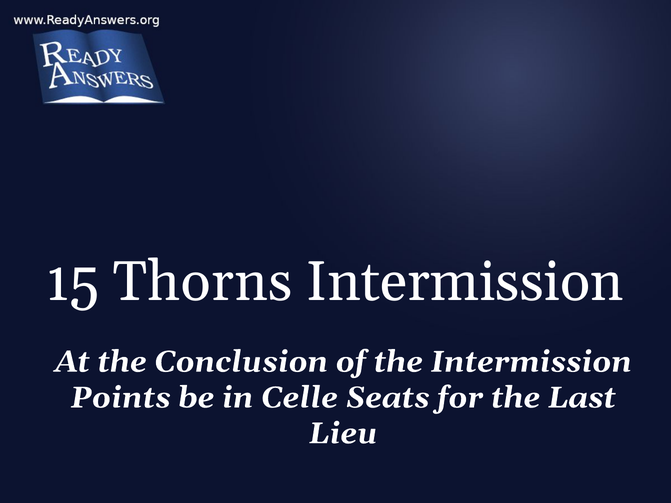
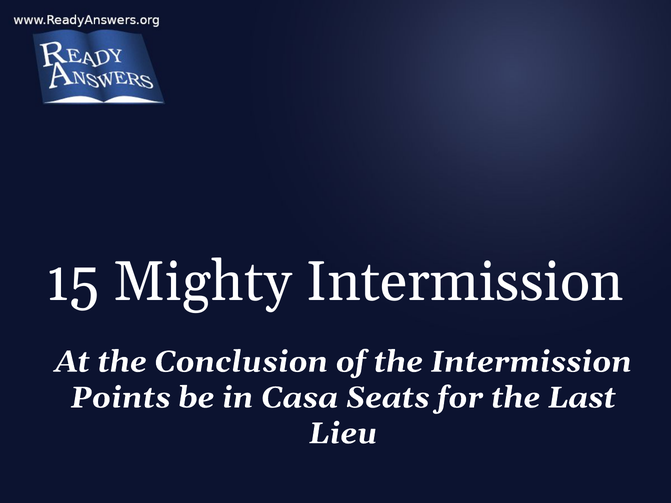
Thorns: Thorns -> Mighty (202, 282)
Celle: Celle -> Casa (299, 398)
